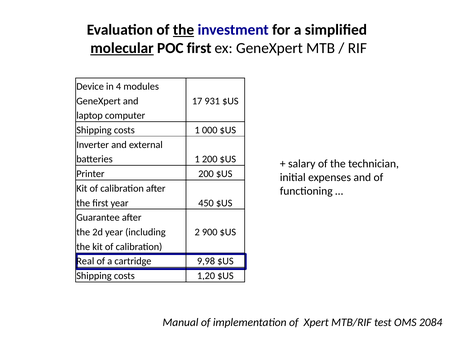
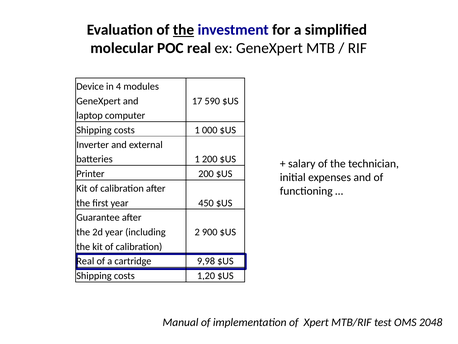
molecular underline: present -> none (122, 48)
POC first: first -> real (199, 48)
931: 931 -> 590 (212, 101)
2084: 2084 -> 2048 (431, 322)
